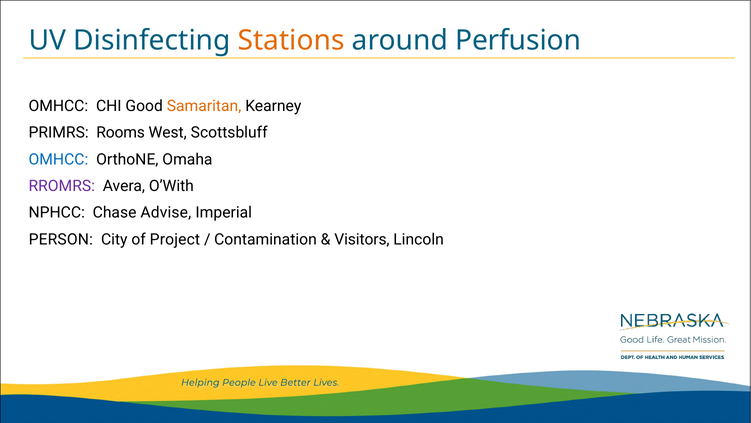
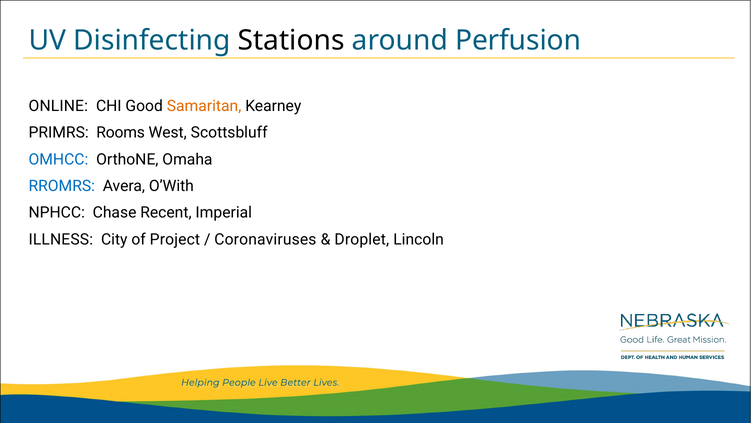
Stations colour: orange -> black (291, 40)
OMHCC: OMHCC -> ONLINE (58, 106)
RROMRS colour: purple -> blue (62, 186)
Advise: Advise -> Recent (166, 212)
PERSON: PERSON -> ILLNESS (61, 239)
Contamination: Contamination -> Coronaviruses (265, 239)
Visitors: Visitors -> Droplet (362, 239)
